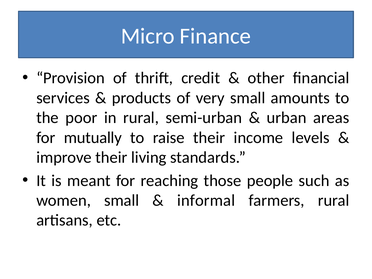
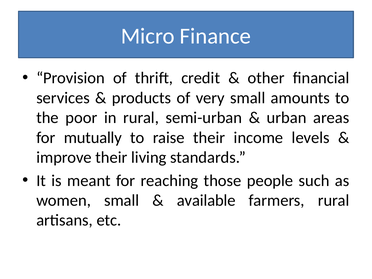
informal: informal -> available (206, 200)
